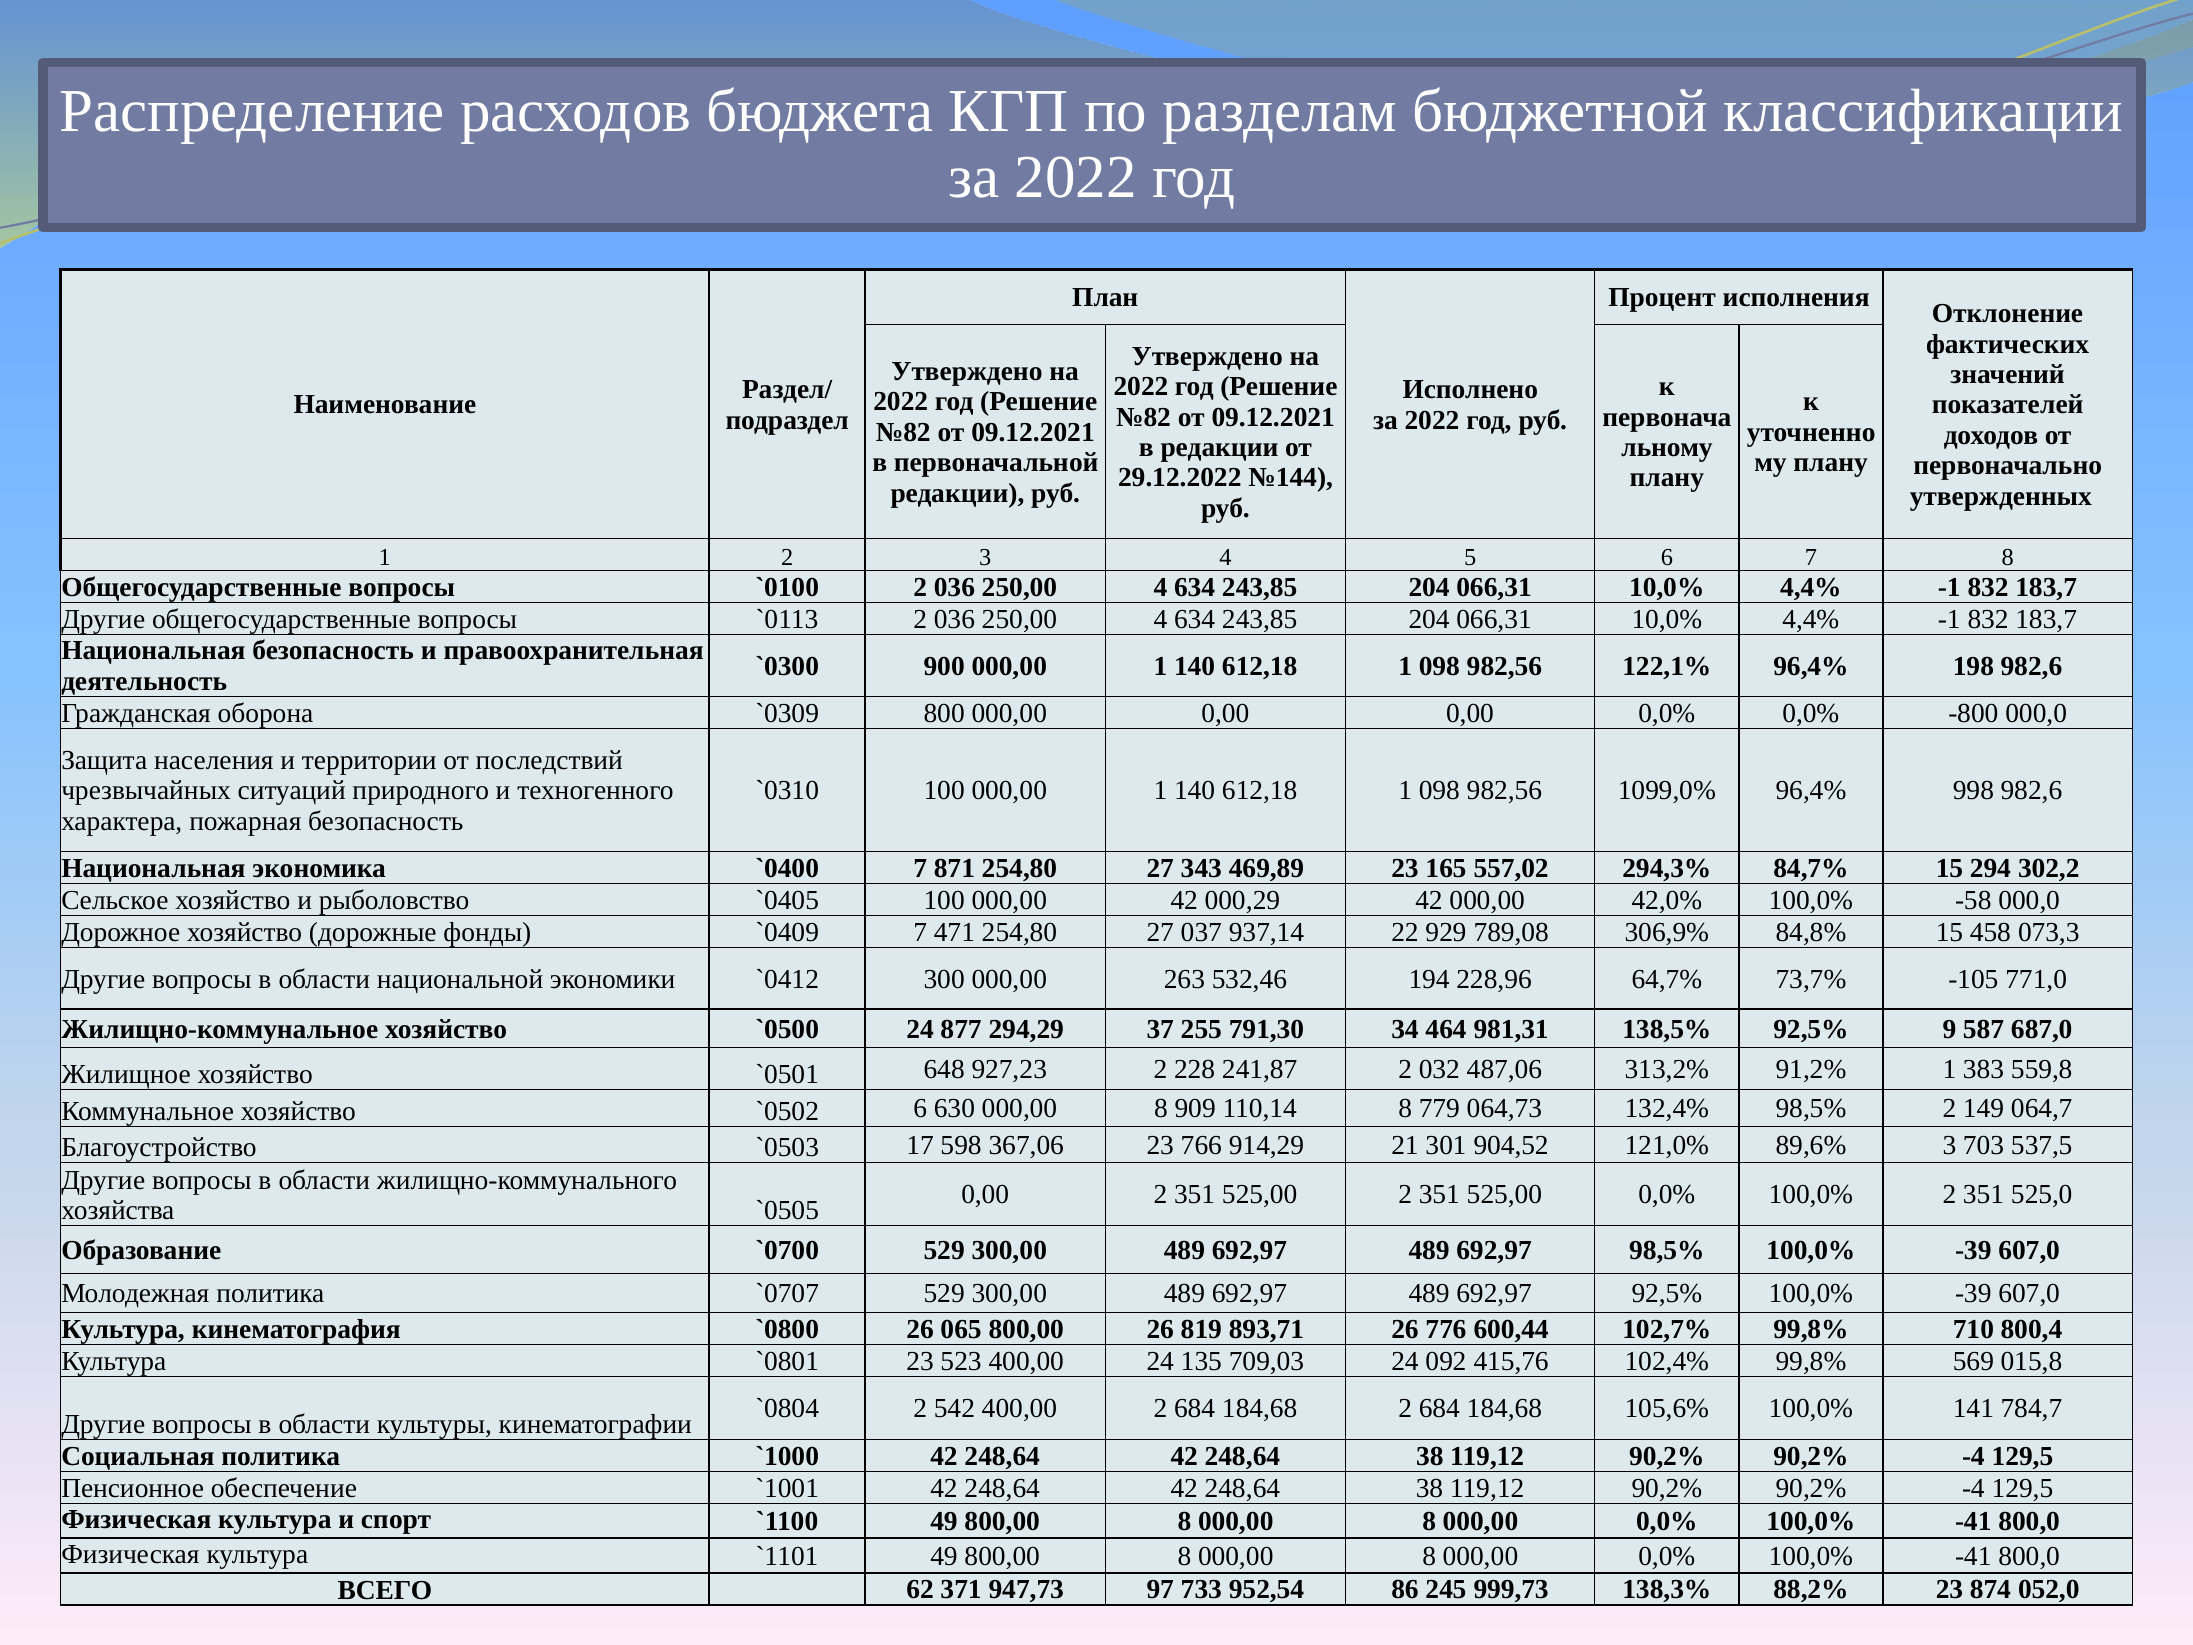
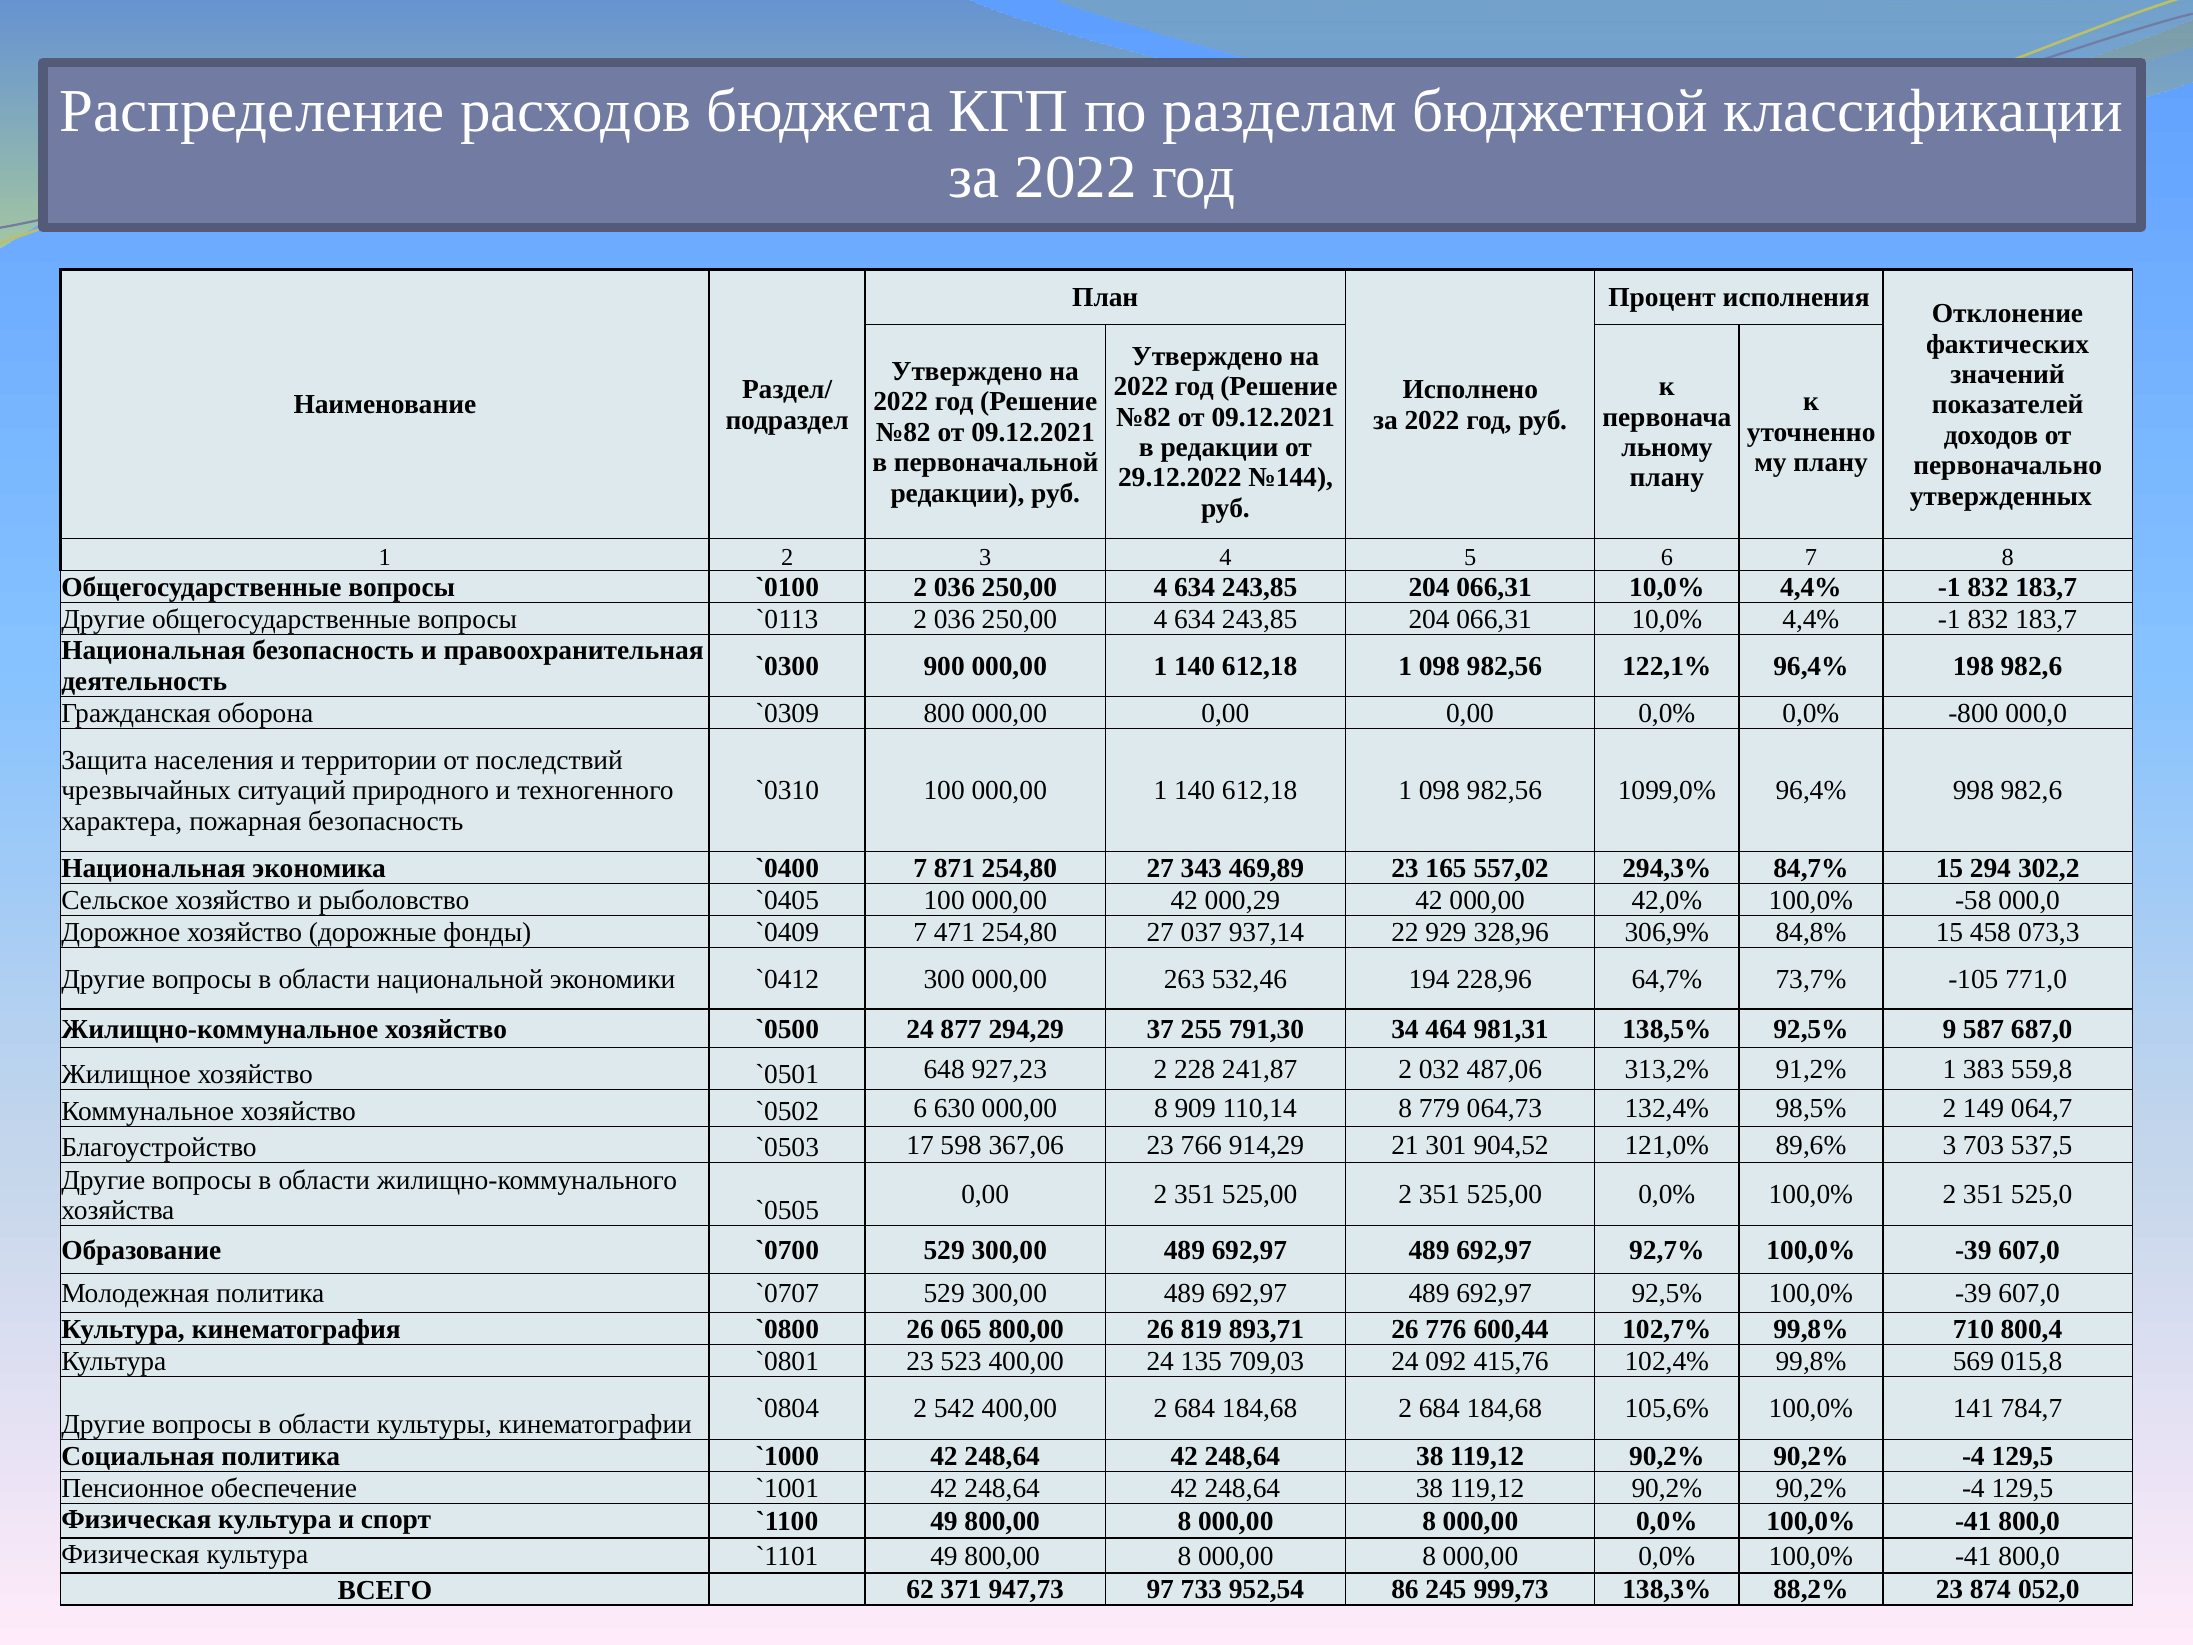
789,08: 789,08 -> 328,96 (1511, 932)
692,97 98,5%: 98,5% -> 92,7% (1667, 1250)
